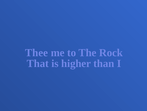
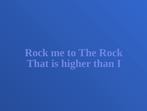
Thee: Thee -> Rock (37, 52)
